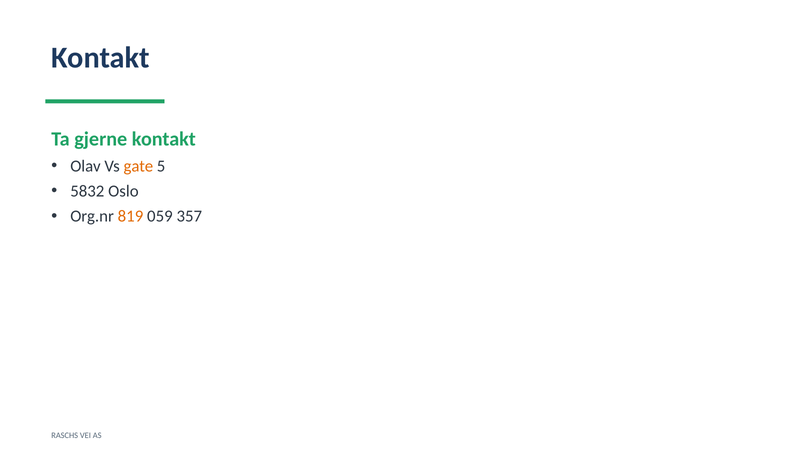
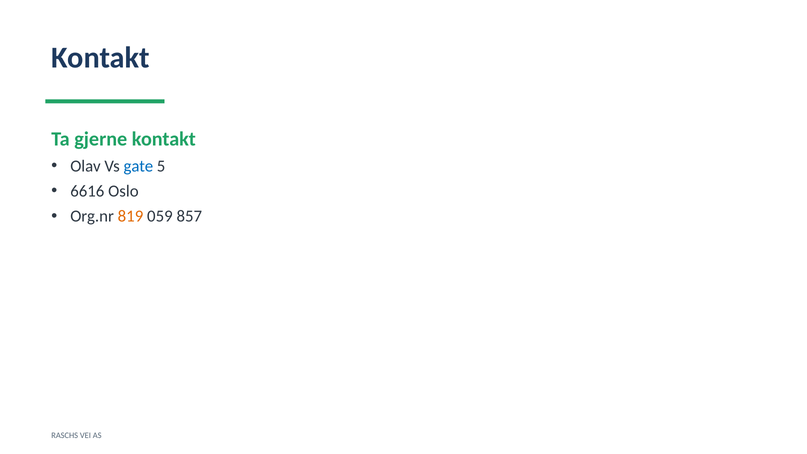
gate colour: orange -> blue (138, 166)
5832: 5832 -> 6616 (87, 191)
357: 357 -> 857 (189, 216)
